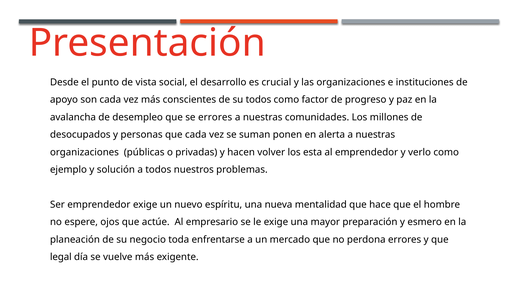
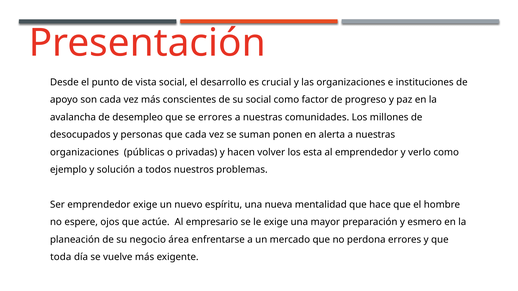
su todos: todos -> social (258, 100)
toda: toda -> área (179, 240)
legal: legal -> toda (61, 257)
